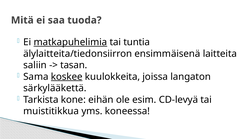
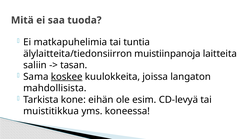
matkapuhelimia underline: present -> none (70, 42)
ensimmäisenä: ensimmäisenä -> muistiinpanoja (167, 54)
särkylääkettä: särkylääkettä -> mahdollisista (55, 88)
